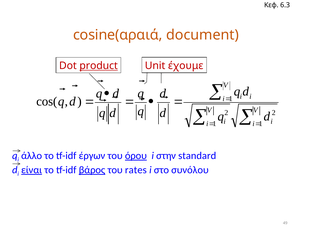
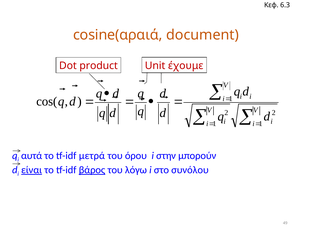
product underline: present -> none (99, 66)
άλλο: άλλο -> αυτά (32, 156)
έργων: έργων -> μετρά (92, 156)
όρου underline: present -> none (136, 156)
standard: standard -> μπορούν (197, 156)
rates: rates -> λόγω (136, 170)
